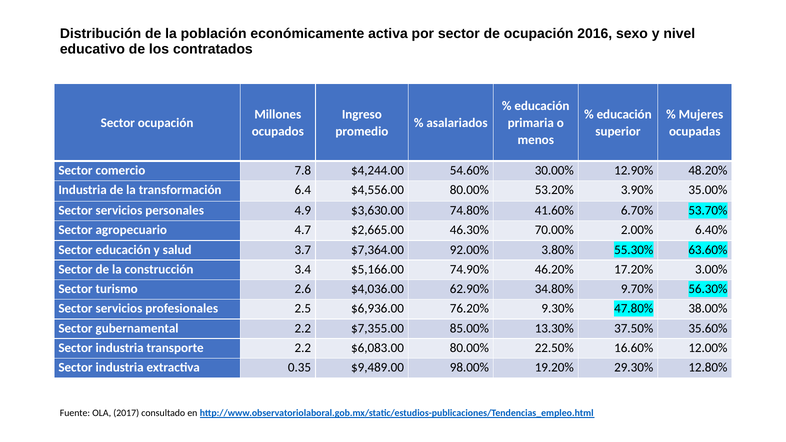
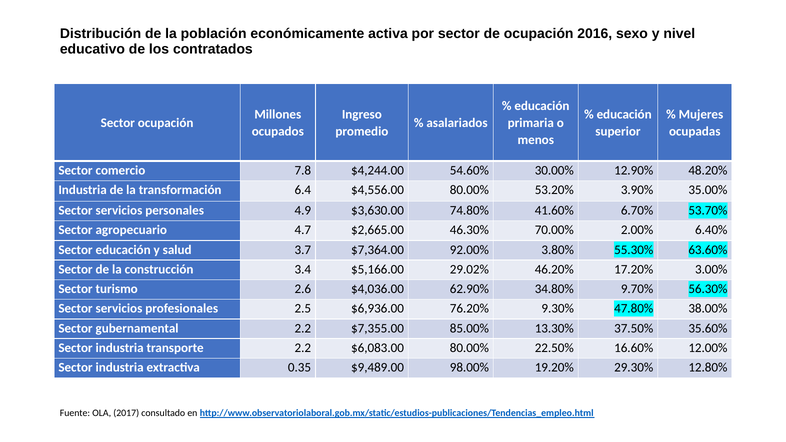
74.90%: 74.90% -> 29.02% (469, 269)
